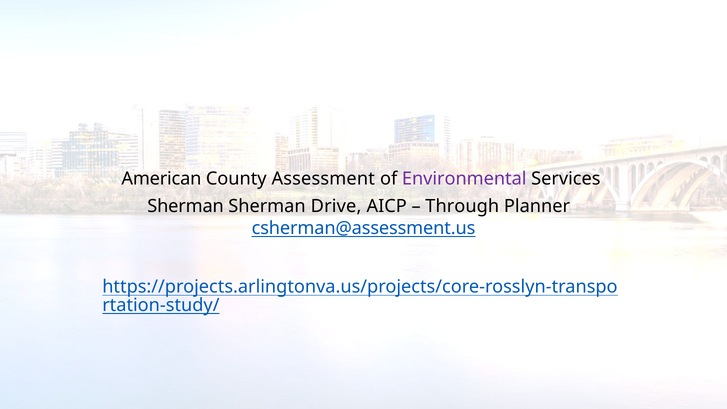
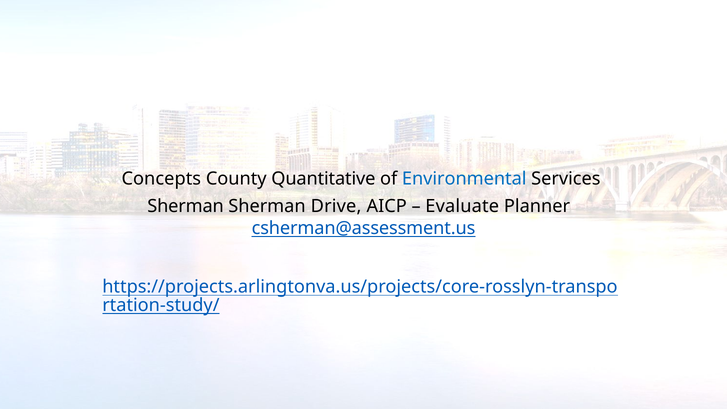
American: American -> Concepts (161, 178)
Assessment: Assessment -> Quantitative (323, 178)
Environmental colour: purple -> blue (464, 178)
Through: Through -> Evaluate (462, 206)
